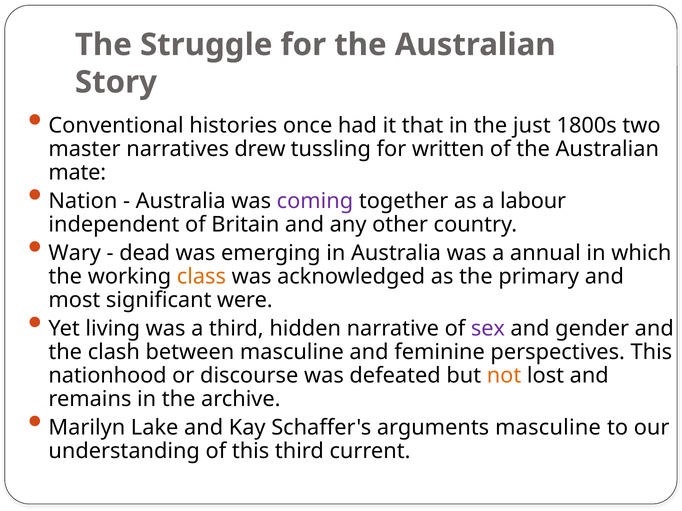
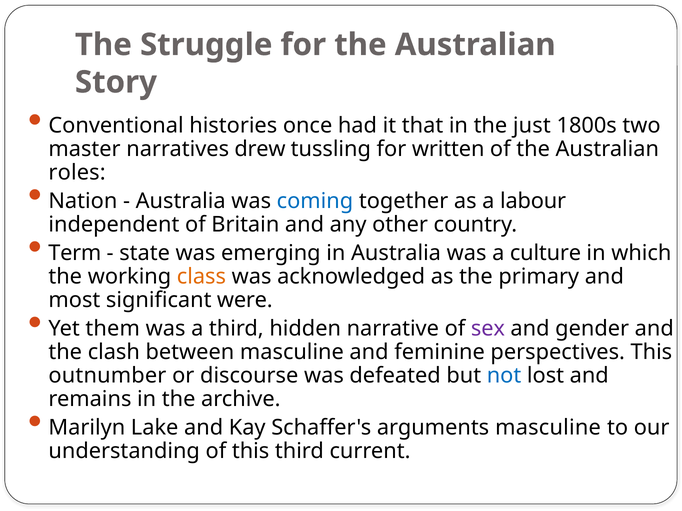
mate: mate -> roles (77, 173)
coming colour: purple -> blue (315, 201)
Wary: Wary -> Term (75, 253)
dead: dead -> state (145, 253)
annual: annual -> culture (546, 253)
living: living -> them (113, 329)
nationhood: nationhood -> outnumber (107, 376)
not colour: orange -> blue (504, 376)
